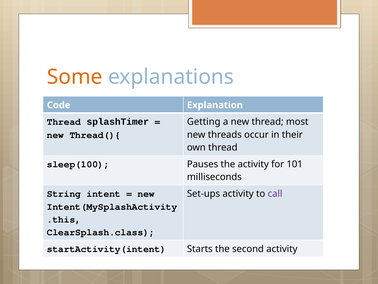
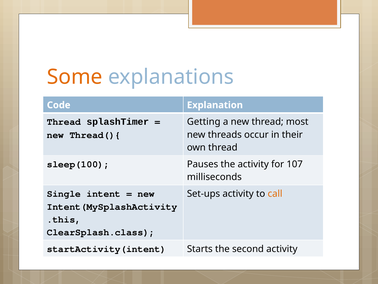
101: 101 -> 107 (295, 164)
String: String -> Single (64, 194)
call colour: purple -> orange (275, 193)
